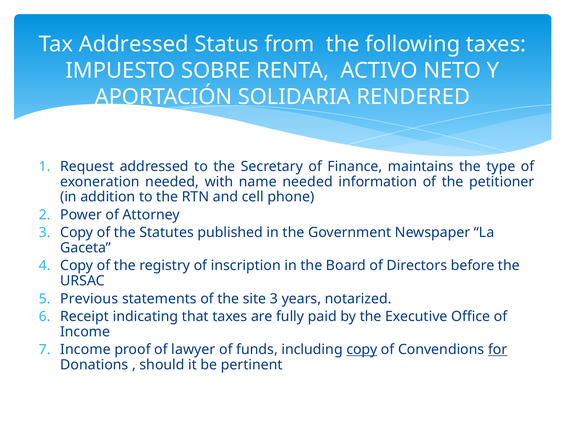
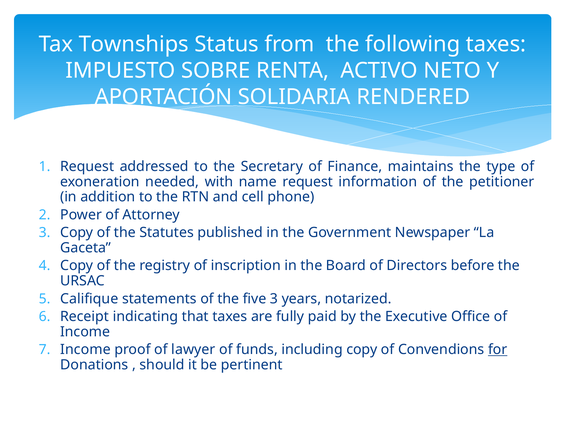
Tax Addressed: Addressed -> Townships (134, 44)
name needed: needed -> request (308, 182)
Previous: Previous -> Califique (89, 299)
site: site -> five (255, 299)
copy underline: present -> none (362, 349)
